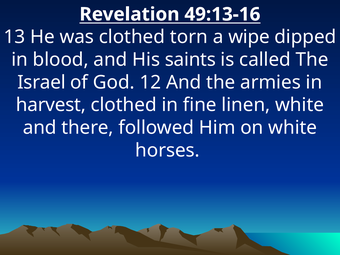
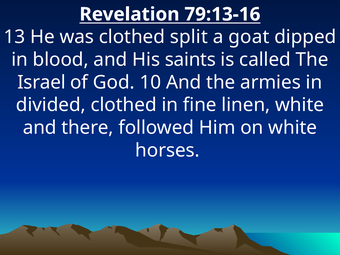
49:13-16: 49:13-16 -> 79:13-16 (222, 14)
torn: torn -> split (189, 37)
wipe: wipe -> goat (249, 37)
12: 12 -> 10 (150, 82)
harvest: harvest -> divided (51, 105)
